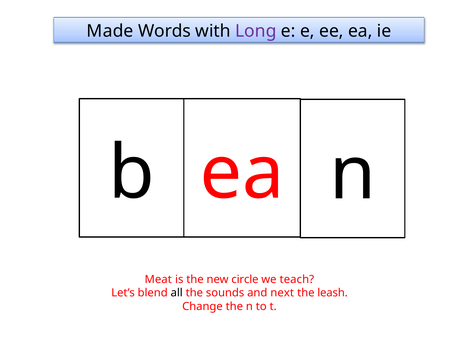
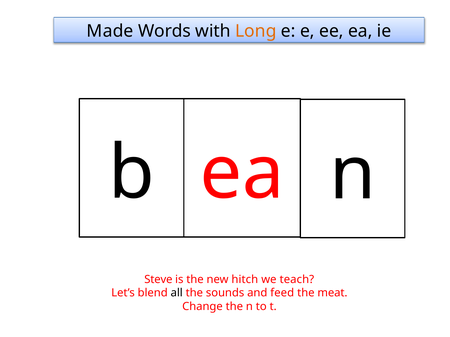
Long colour: purple -> orange (256, 31)
Meat: Meat -> Steve (158, 280)
circle: circle -> hitch (245, 280)
next: next -> feed (282, 293)
leash: leash -> meat (332, 293)
